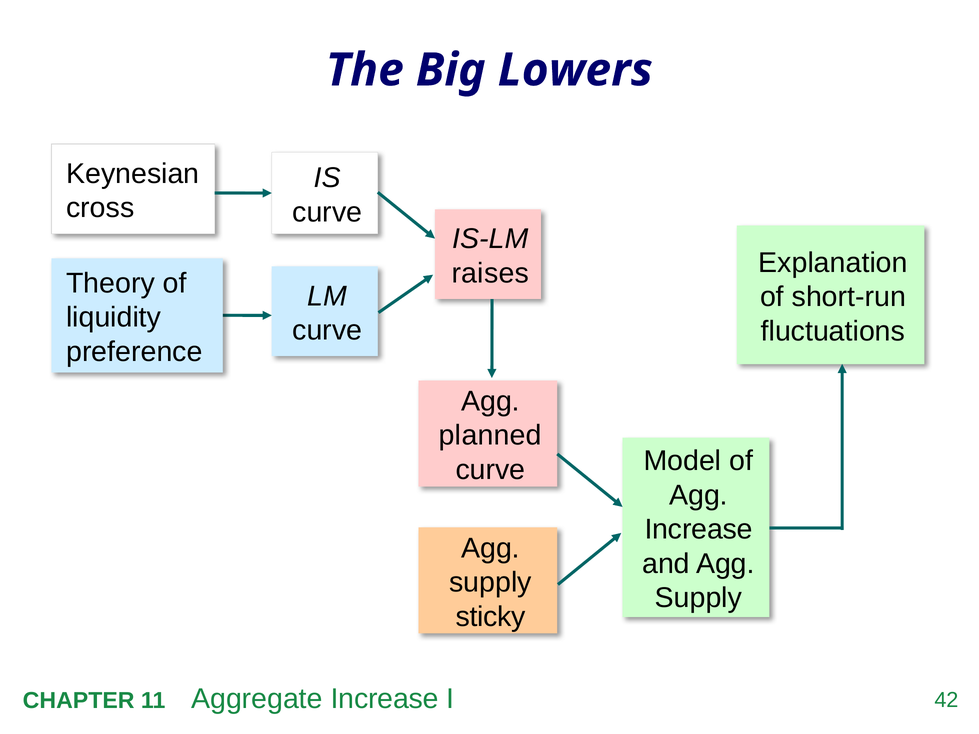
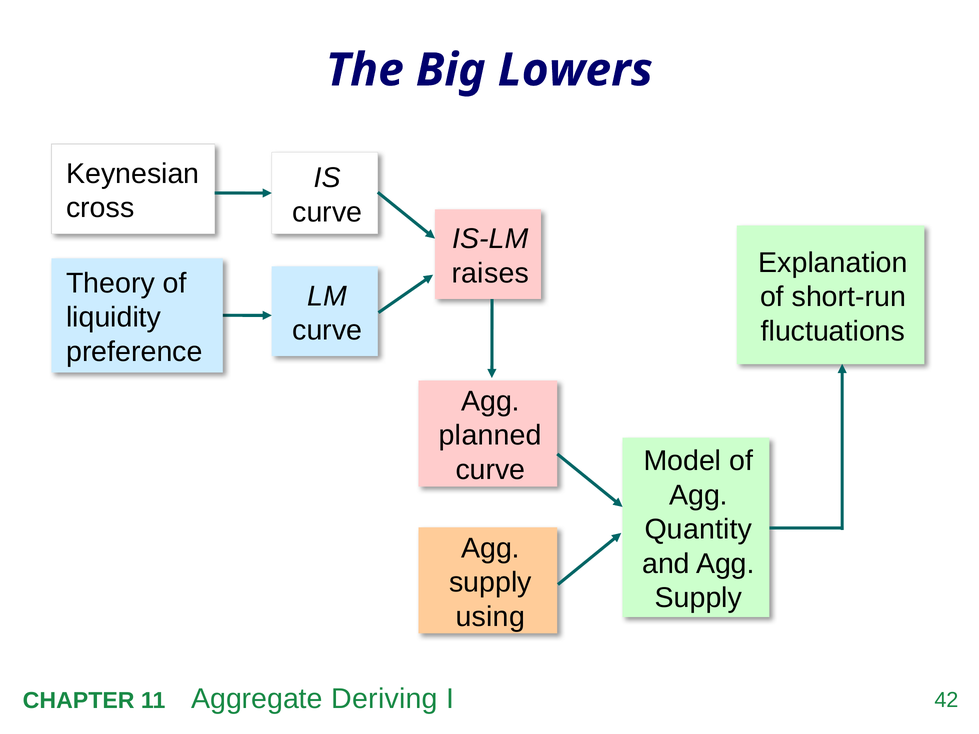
Increase: Increase -> Quantity (698, 530)
sticky: sticky -> using (490, 617)
Increase: Increase -> Deriving (385, 699)
